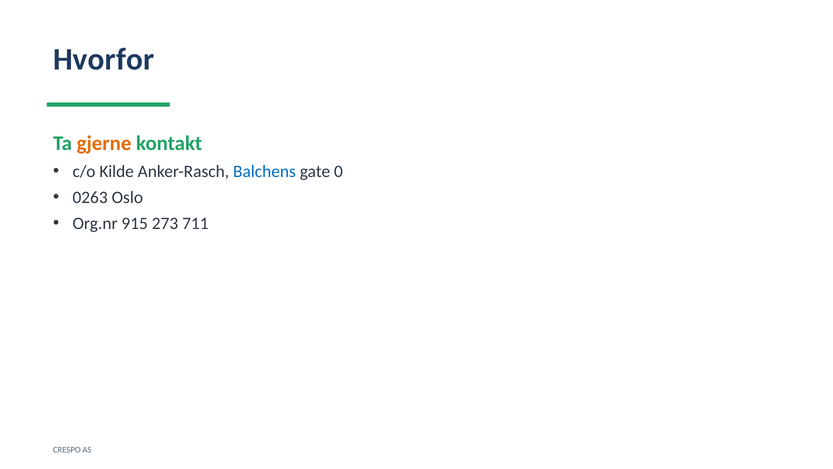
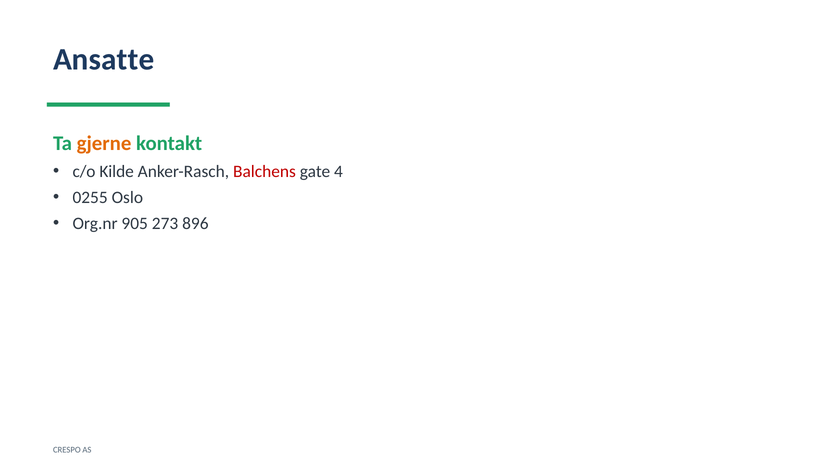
Hvorfor: Hvorfor -> Ansatte (104, 59)
Balchens colour: blue -> red (264, 171)
0: 0 -> 4 (338, 171)
0263: 0263 -> 0255 (90, 197)
915: 915 -> 905 (135, 223)
711: 711 -> 896 (195, 223)
